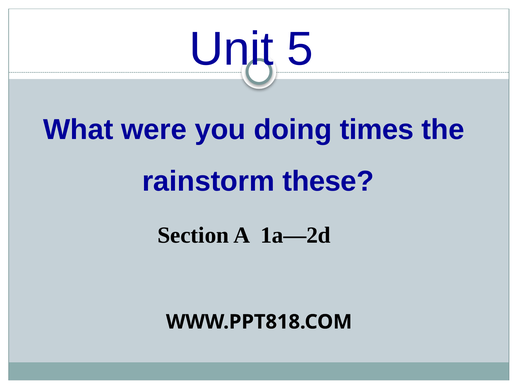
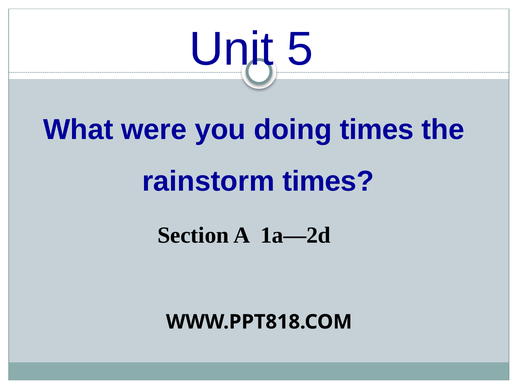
rainstorm these: these -> times (328, 181)
